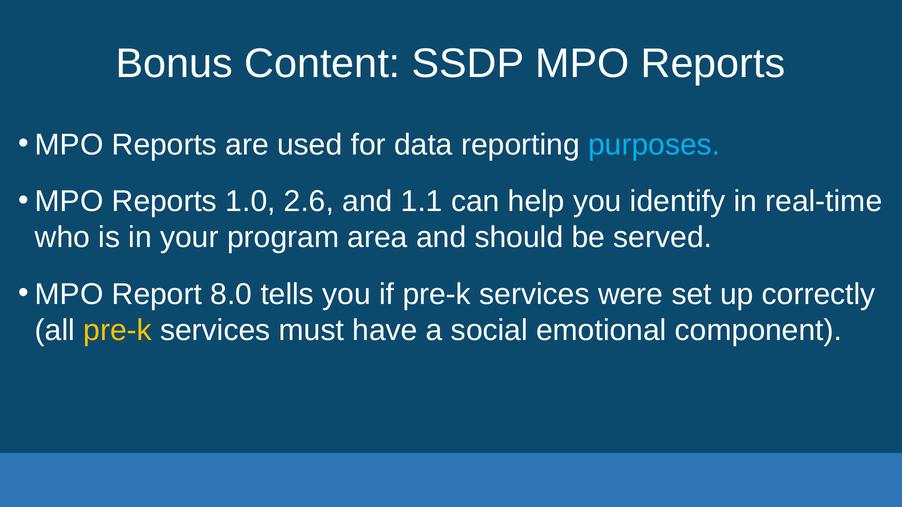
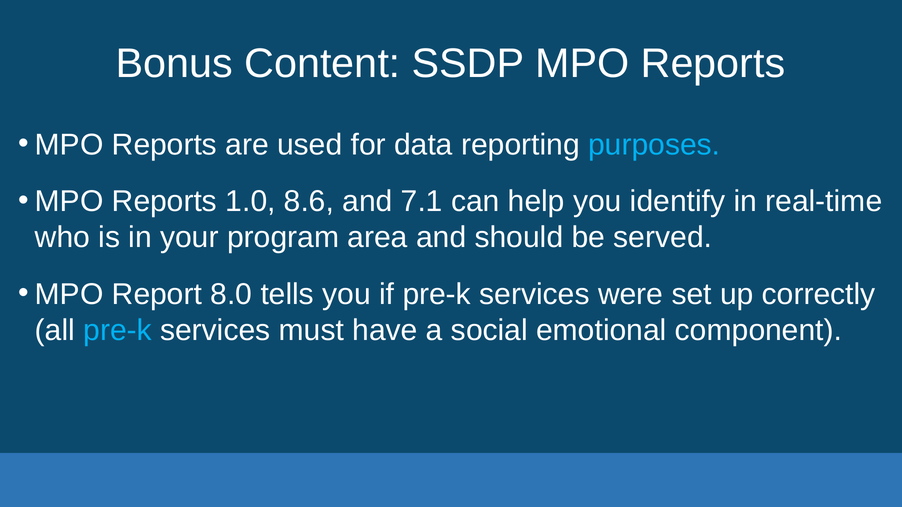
2.6: 2.6 -> 8.6 (309, 201)
1.1: 1.1 -> 7.1 (422, 201)
pre-k colour: yellow -> light blue (118, 330)
